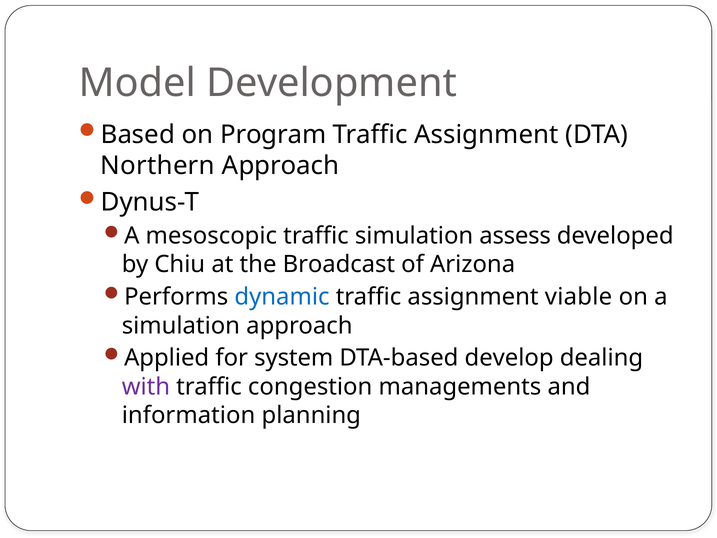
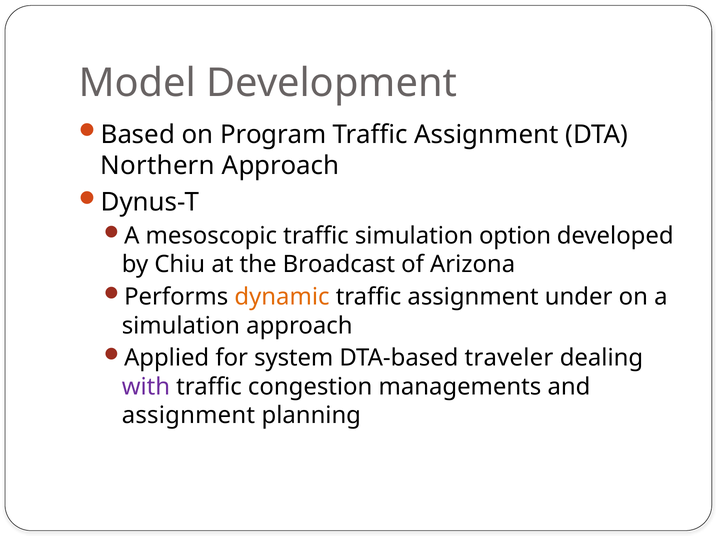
assess: assess -> option (515, 236)
dynamic colour: blue -> orange (282, 297)
viable: viable -> under (579, 297)
develop: develop -> traveler (509, 358)
information: information -> assignment (188, 415)
